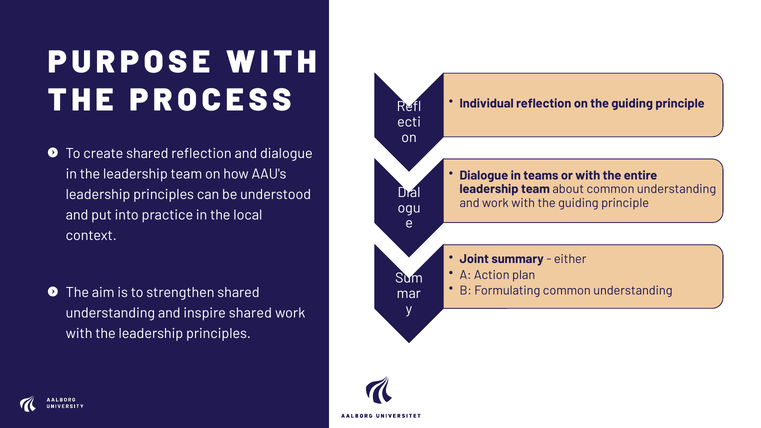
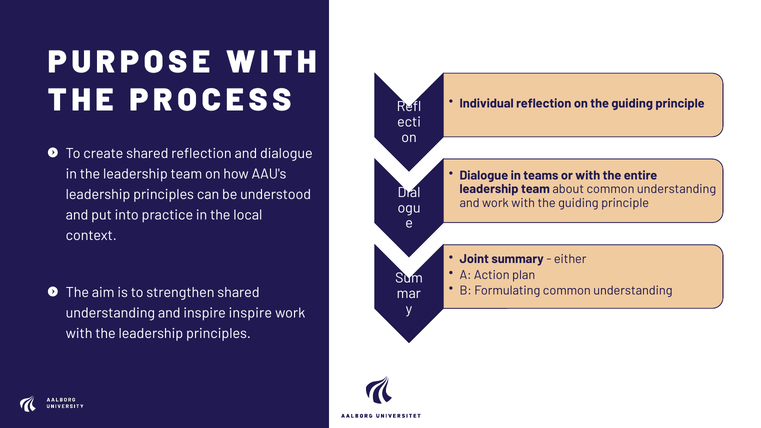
inspire shared: shared -> inspire (250, 313)
